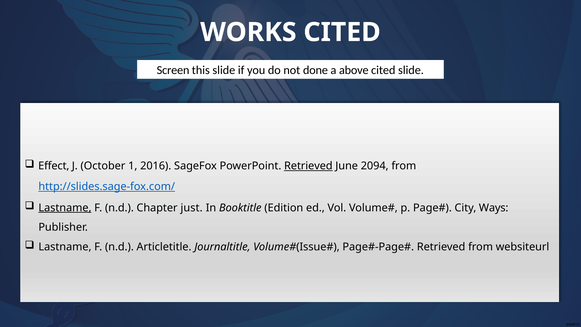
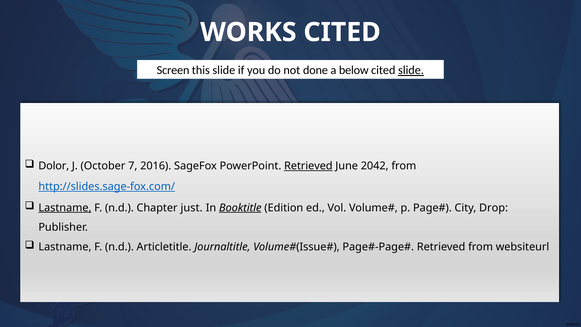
above: above -> below (354, 70)
slide underline: none -> present (411, 70)
Effect: Effect -> Dolor (54, 166)
1: 1 -> 7 (133, 166)
2094: 2094 -> 2042 (375, 166)
Booktitle underline: none -> present (240, 208)
Ways: Ways -> Drop (494, 208)
